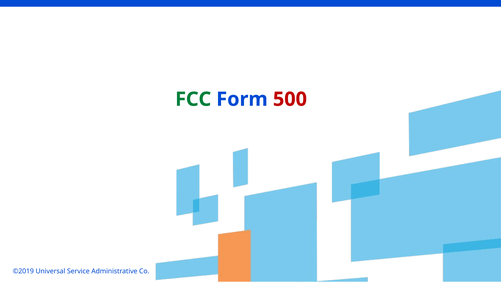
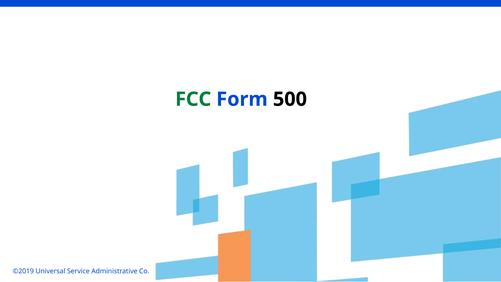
500 colour: red -> black (290, 99)
